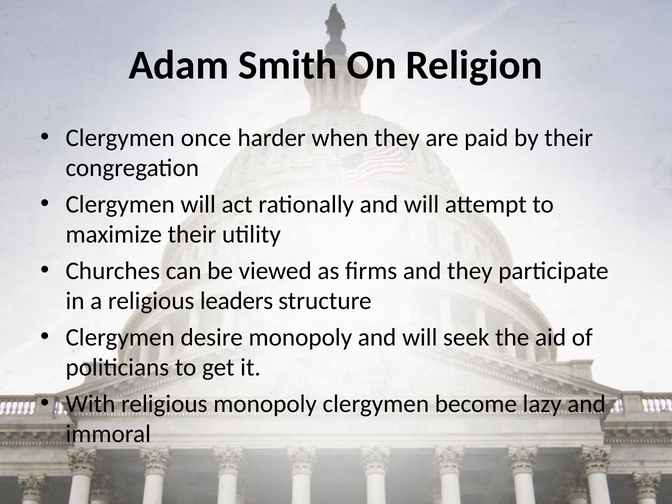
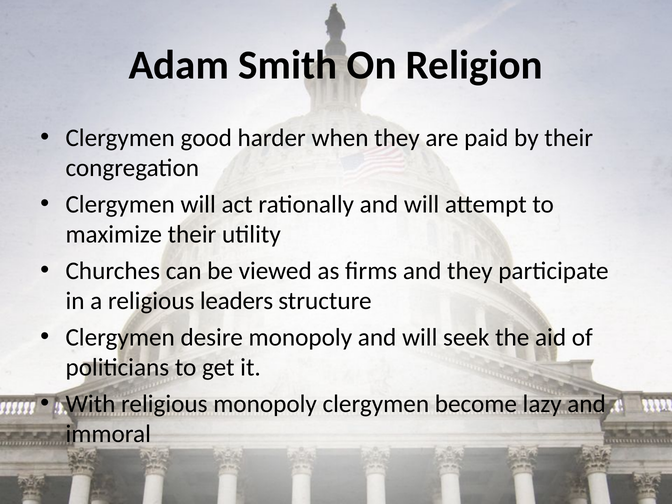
once: once -> good (206, 138)
